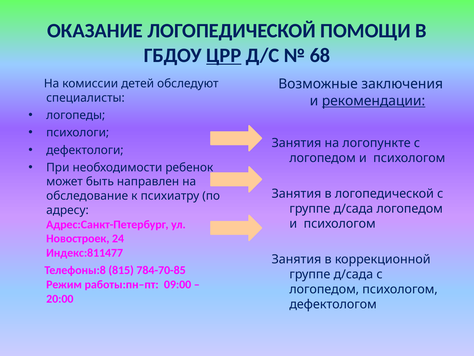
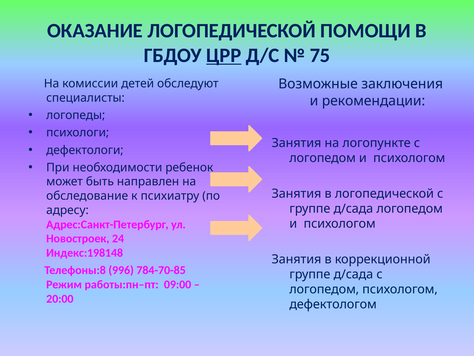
68: 68 -> 75 (320, 55)
рекомендации underline: present -> none (374, 101)
Индекс:811477: Индекс:811477 -> Индекс:198148 (85, 253)
815: 815 -> 996 (121, 270)
